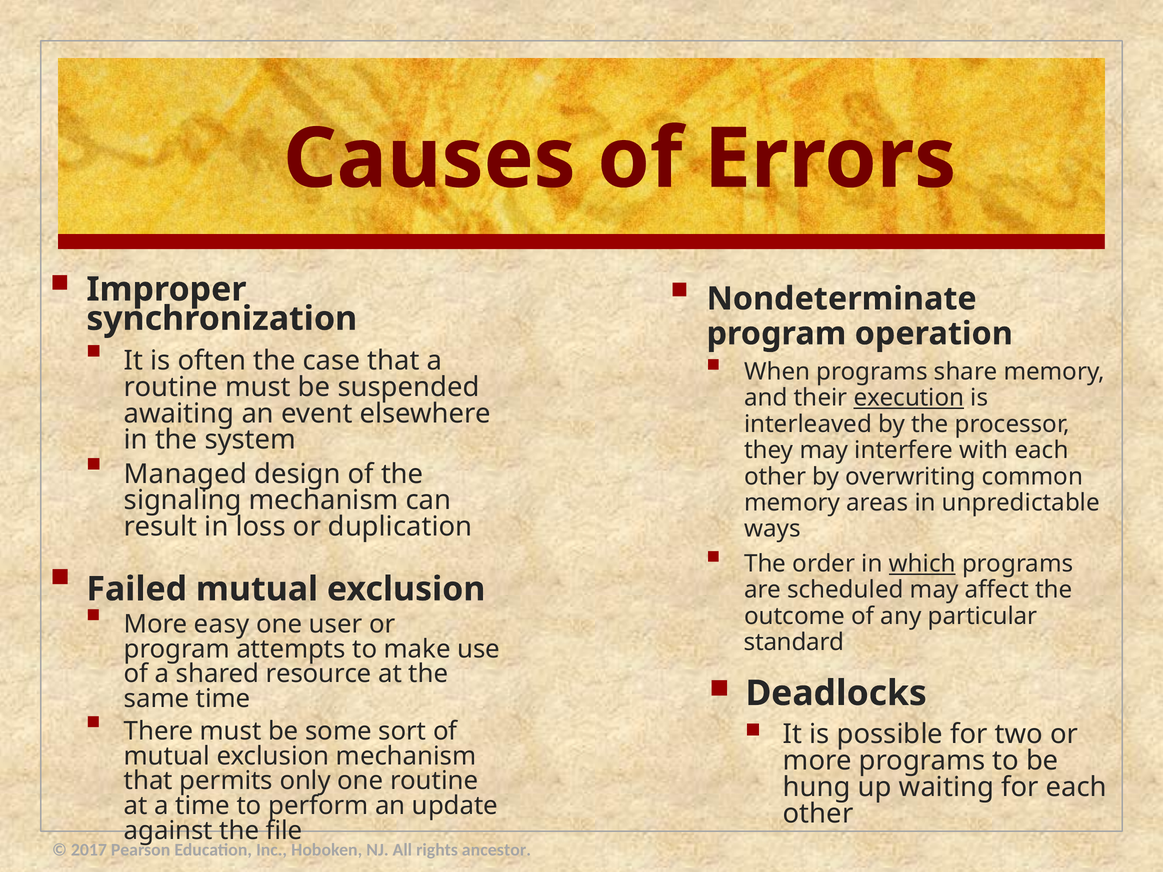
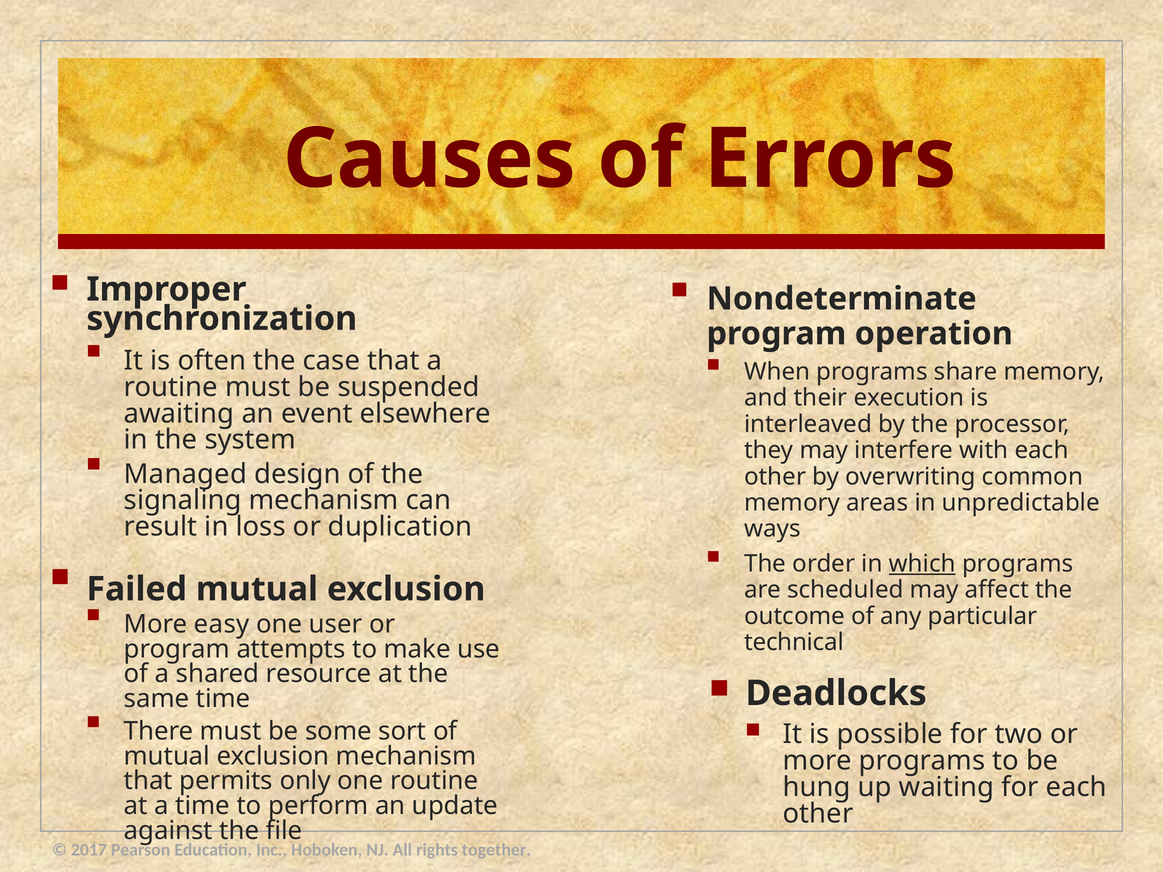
execution underline: present -> none (909, 398)
standard: standard -> technical (794, 643)
ancestor: ancestor -> together (496, 850)
